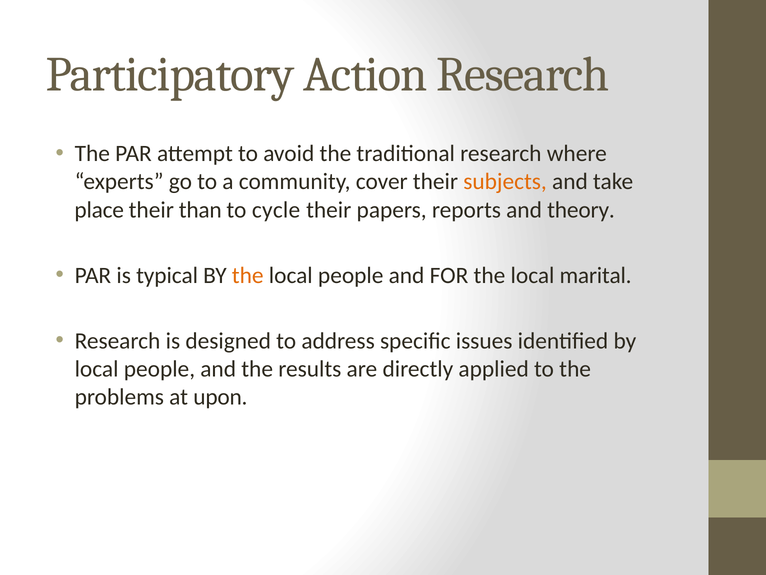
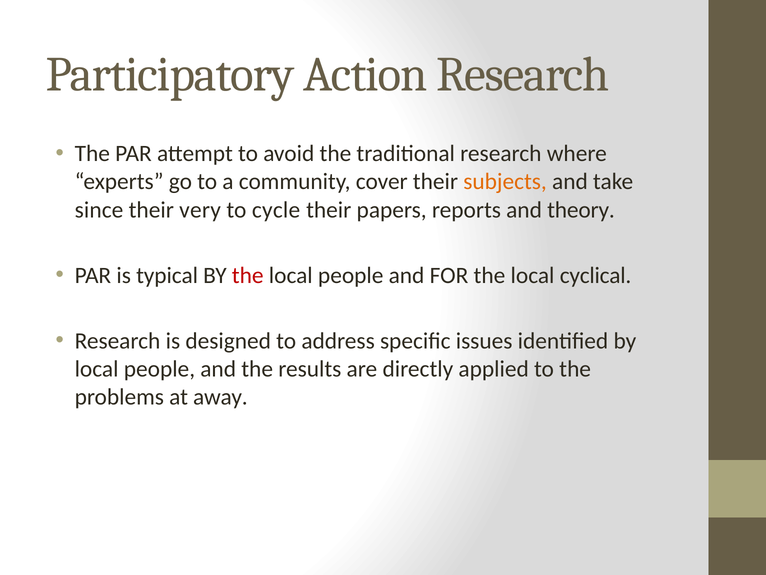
place: place -> since (99, 210)
than: than -> very (200, 210)
the colour: orange -> red (248, 275)
marital: marital -> cyclical (596, 275)
upon: upon -> away (220, 397)
